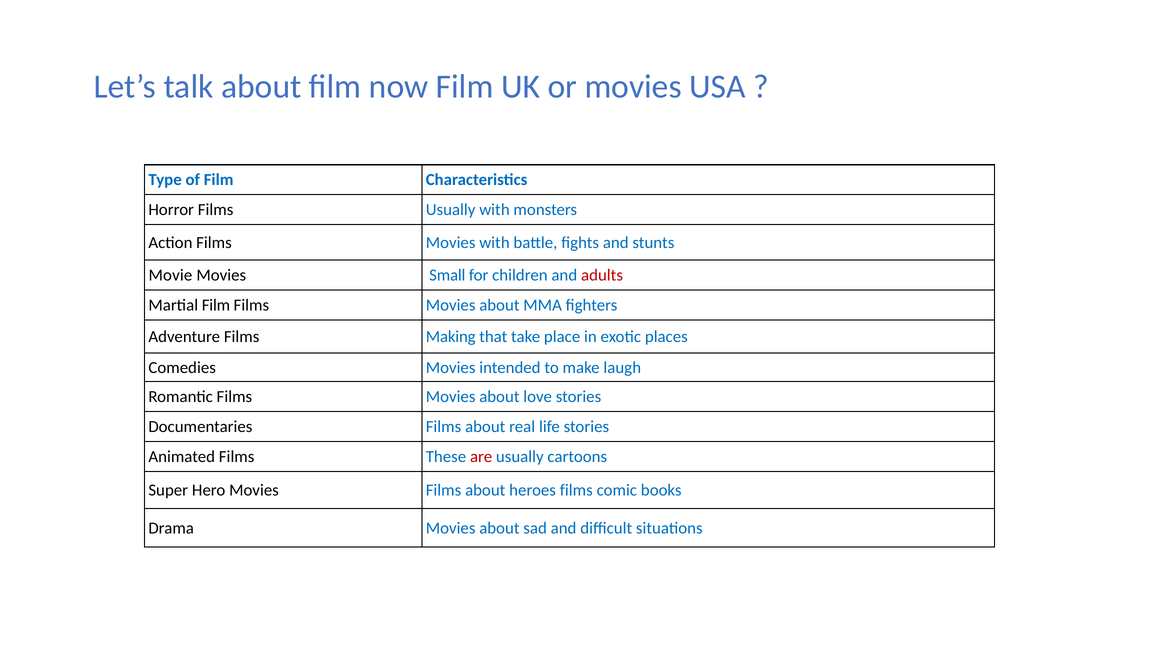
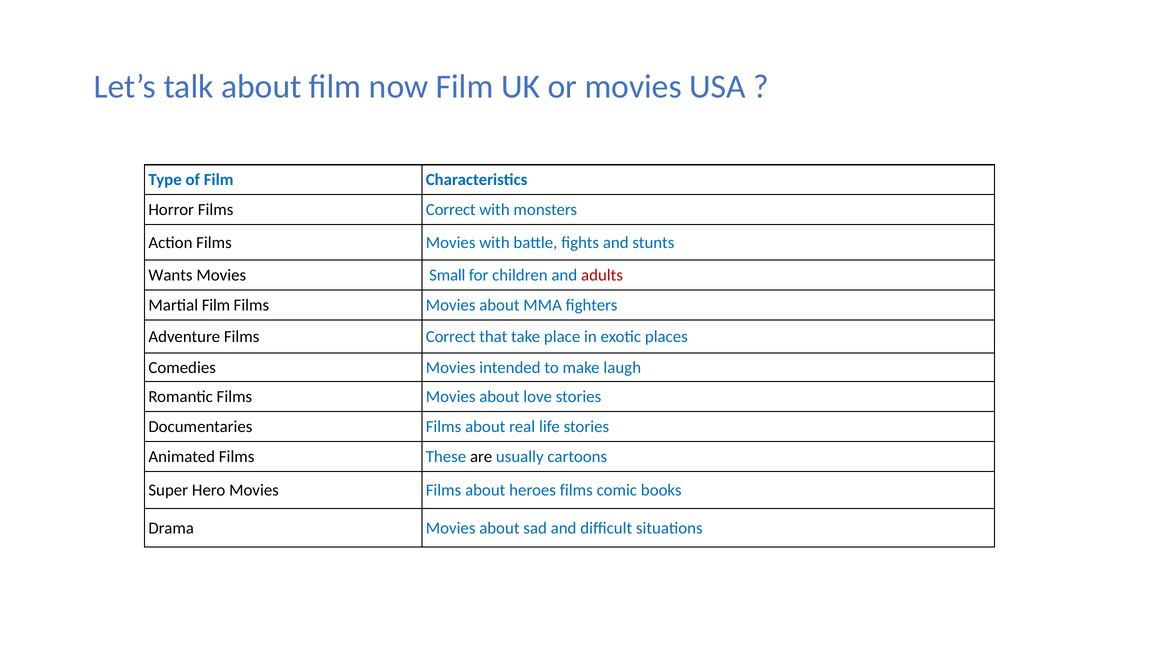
Horror Films Usually: Usually -> Correct (451, 210)
Movie: Movie -> Wants (170, 275)
Adventure Films Making: Making -> Correct (451, 337)
are colour: red -> black (481, 457)
